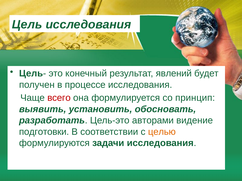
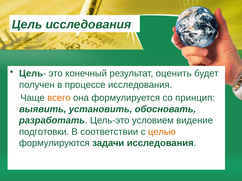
явлений: явлений -> оценить (174, 74)
всего colour: red -> orange (59, 98)
авторами: авторами -> условием (153, 121)
